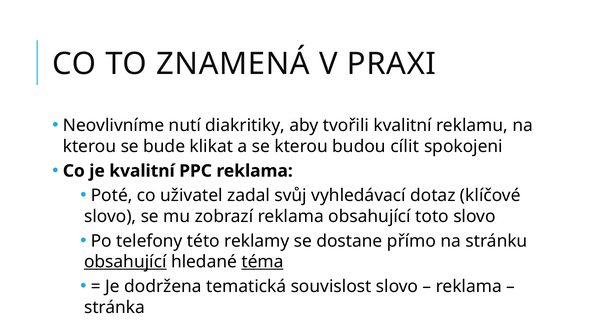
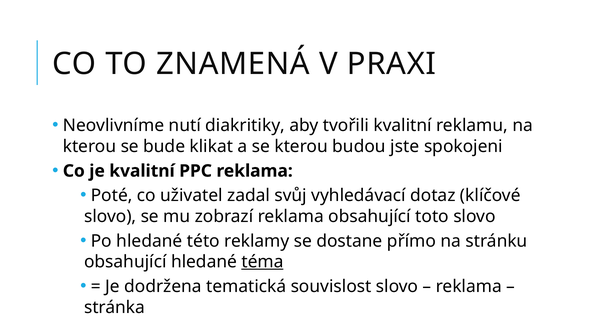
cílit: cílit -> jste (405, 146)
Po telefony: telefony -> hledané (149, 241)
obsahující underline: present -> none (125, 262)
